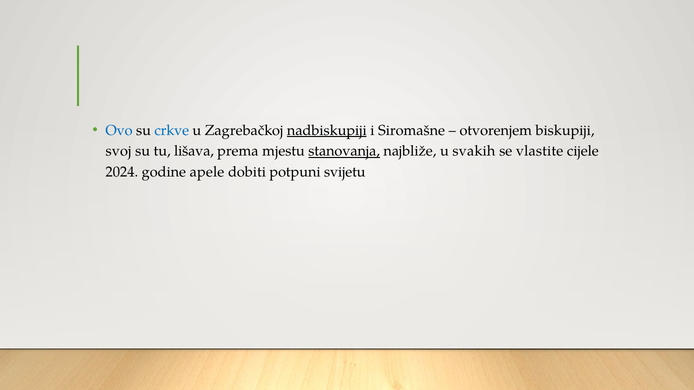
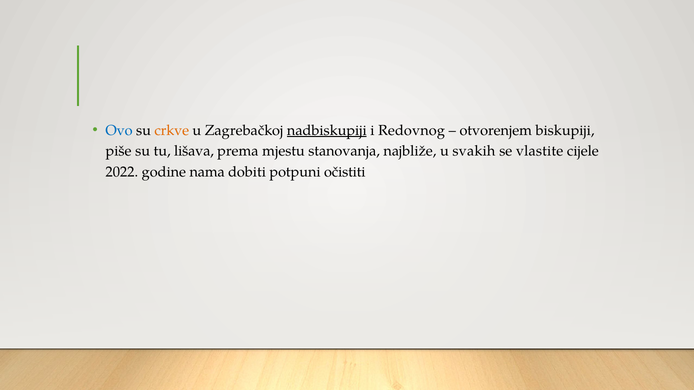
crkve colour: blue -> orange (172, 130)
Siromašne: Siromašne -> Redovnog (412, 130)
svoj: svoj -> piše (119, 151)
stanovanja underline: present -> none (344, 151)
2024: 2024 -> 2022 (122, 172)
apele: apele -> nama (207, 172)
svijetu: svijetu -> očistiti (345, 172)
